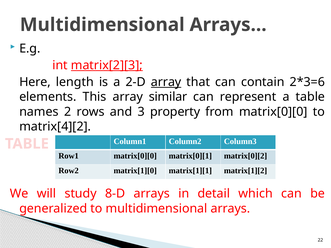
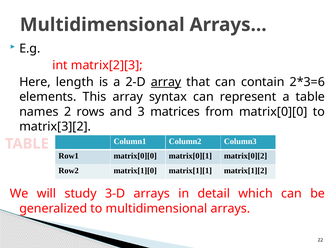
matrix[2][3 underline: present -> none (107, 65)
similar: similar -> syntax (168, 97)
property: property -> matrices (175, 112)
matrix[4][2: matrix[4][2 -> matrix[3][2 (55, 127)
8-D: 8-D -> 3-D (115, 194)
